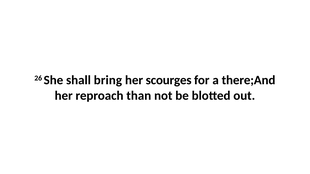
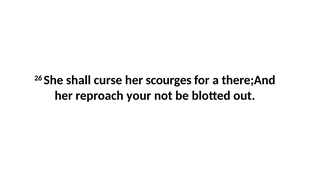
bring: bring -> curse (108, 80)
than: than -> your (139, 96)
